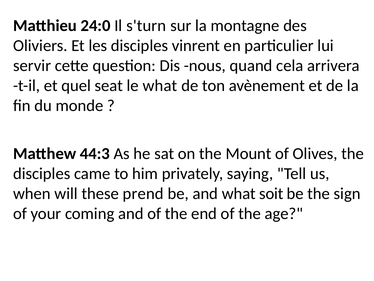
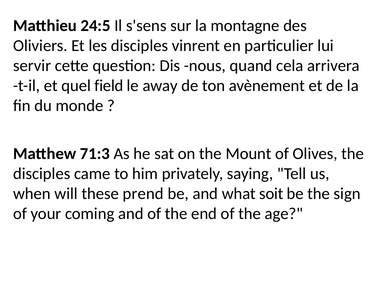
24:0: 24:0 -> 24:5 (96, 25)
s'turn: s'turn -> s'sens (146, 25)
seat: seat -> field (109, 85)
le what: what -> away (160, 85)
44:3: 44:3 -> 71:3 (95, 153)
